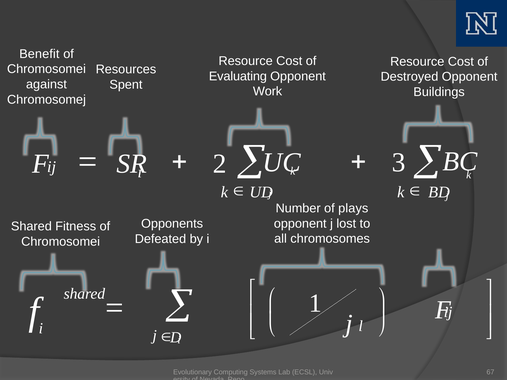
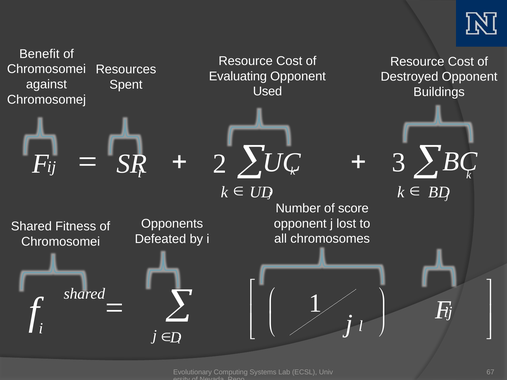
Work: Work -> Used (268, 91)
plays: plays -> score (353, 209)
